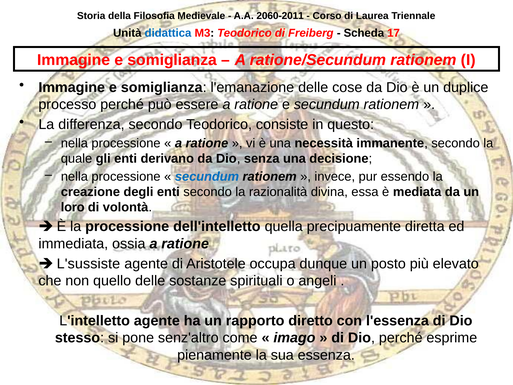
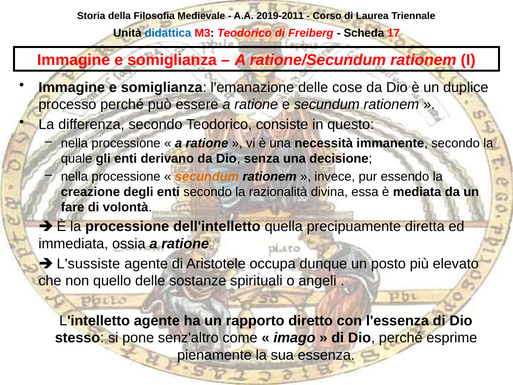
2060-2011: 2060-2011 -> 2019-2011 (280, 16)
secundum colour: blue -> orange (207, 176)
loro: loro -> fare (73, 207)
